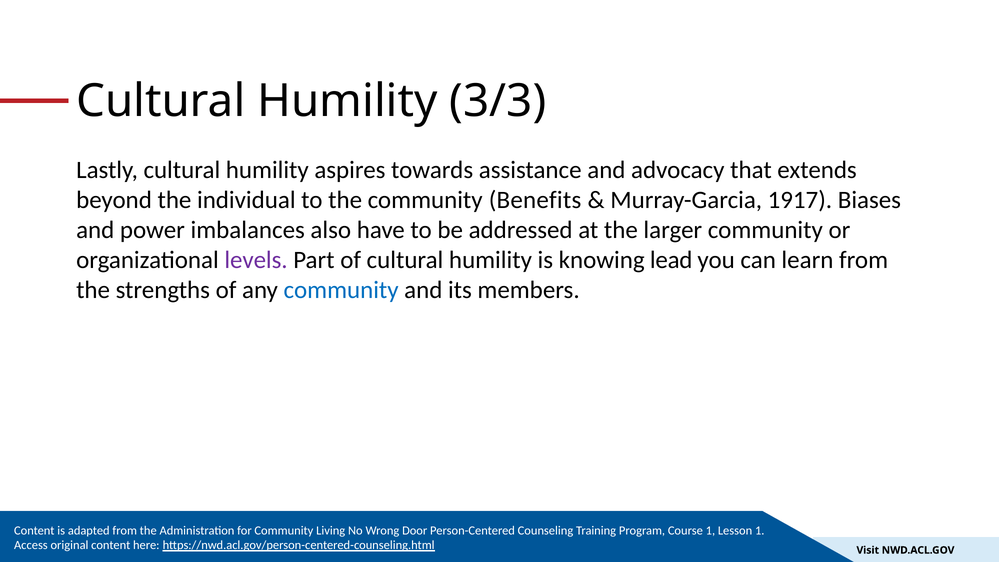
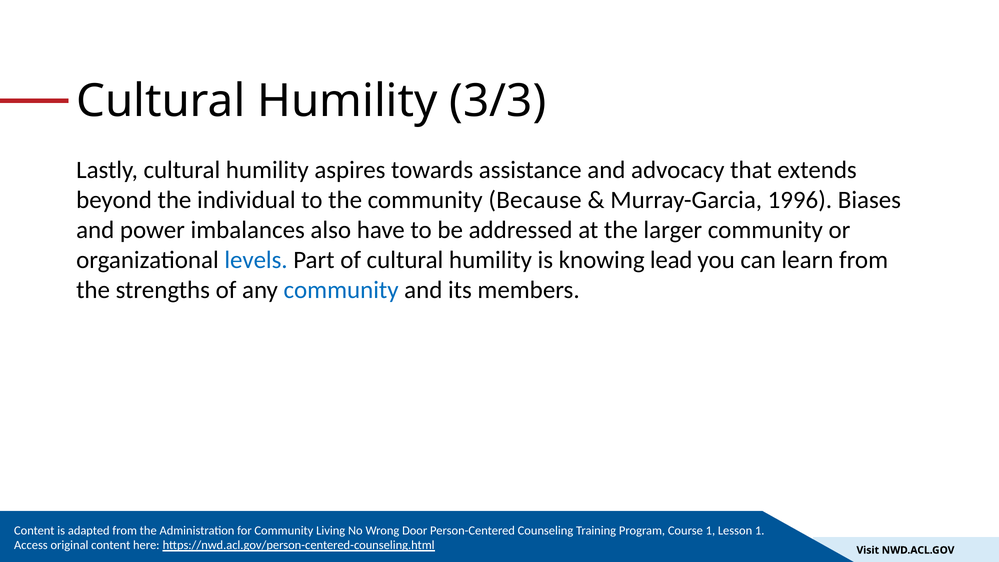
Benefits: Benefits -> Because (535, 200)
1917: 1917 -> 1996 (800, 200)
levels colour: purple -> blue (256, 260)
